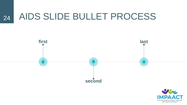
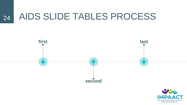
BULLET: BULLET -> TABLES (90, 17)
